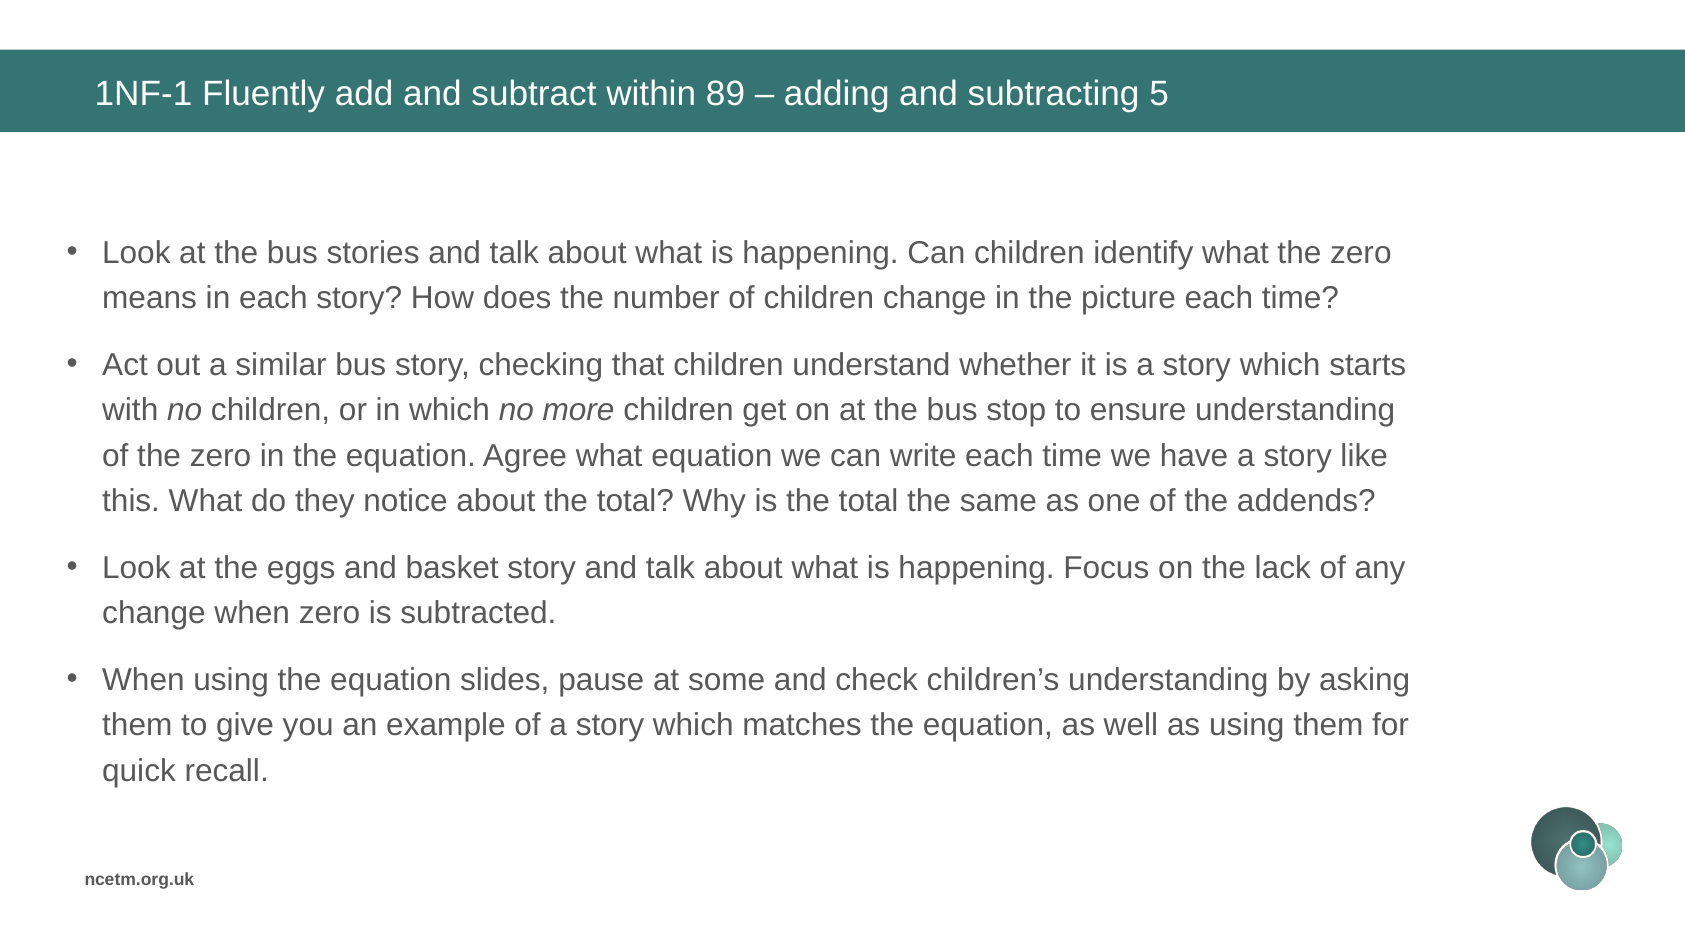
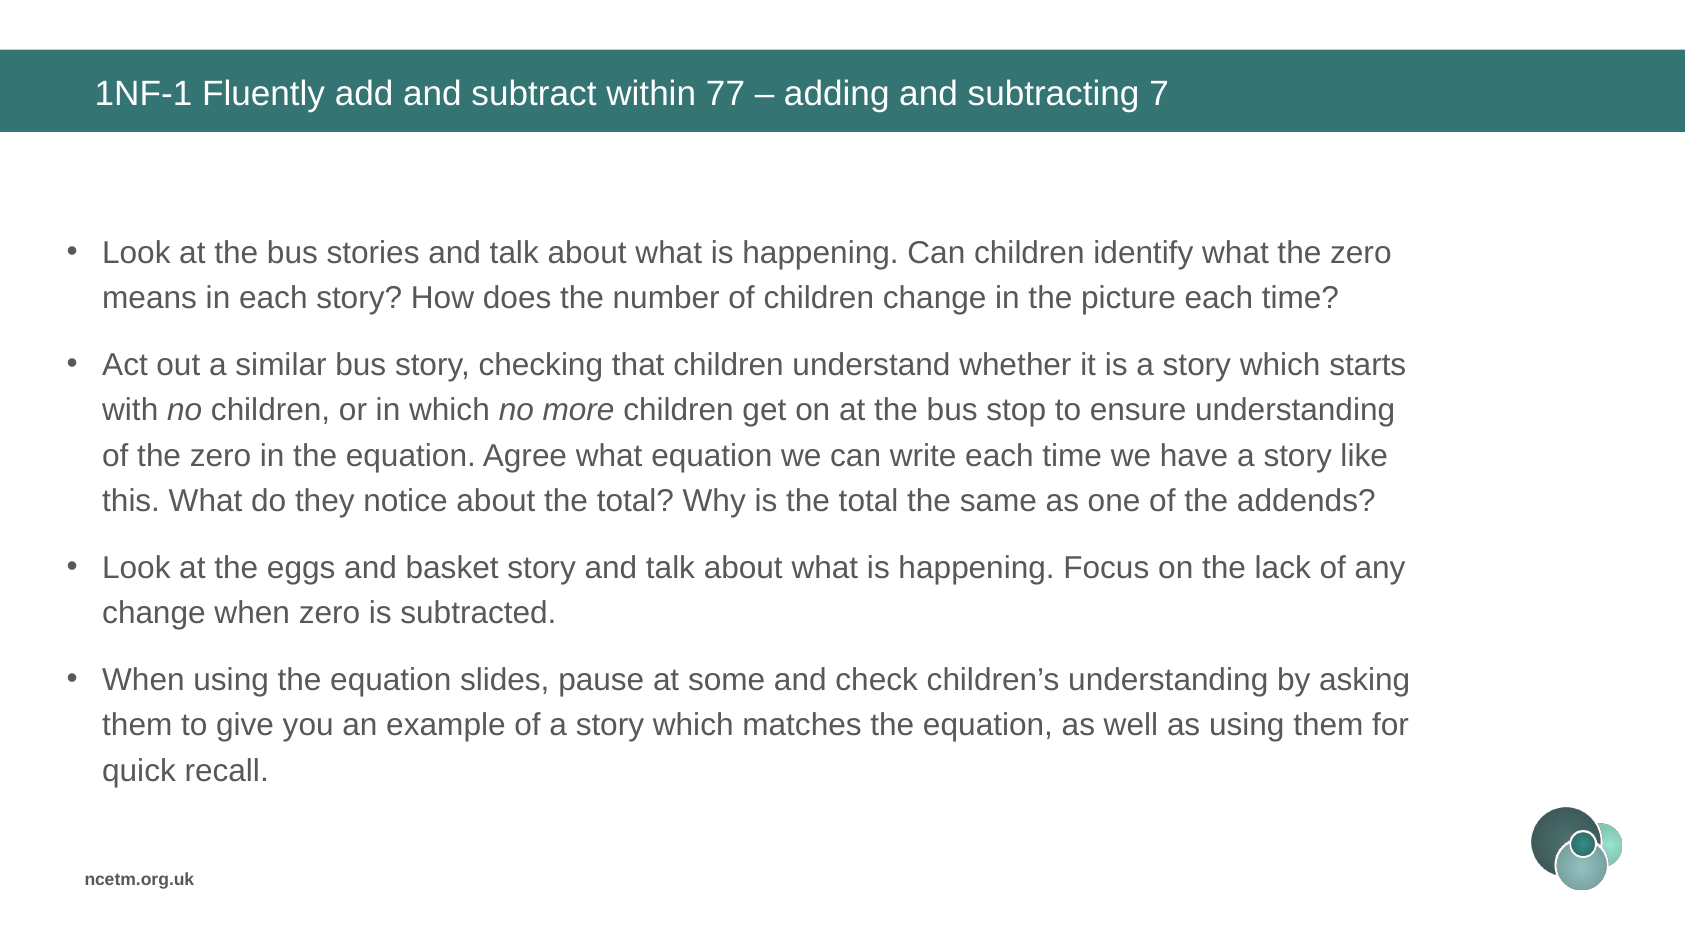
89: 89 -> 77 (726, 94)
5: 5 -> 7 (1159, 94)
